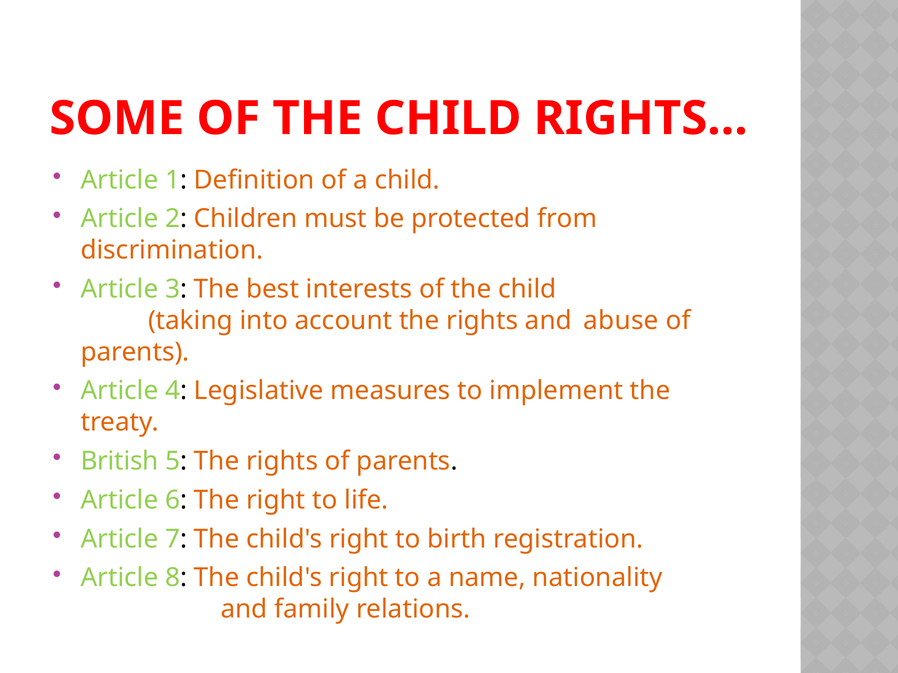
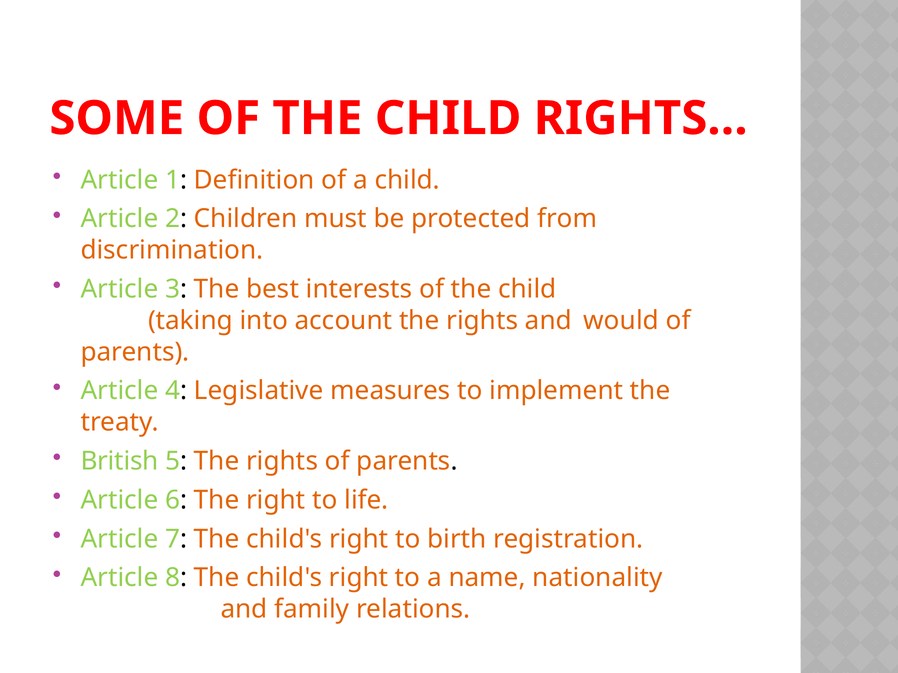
abuse: abuse -> would (621, 321)
